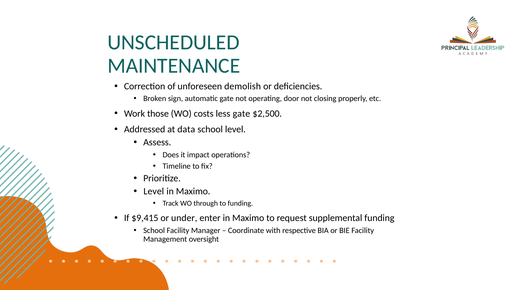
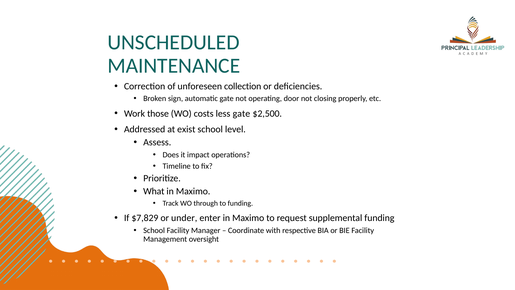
demolish: demolish -> collection (243, 86)
data: data -> exist (186, 129)
Level: Level -> What (154, 191)
$9,415: $9,415 -> $7,829 (145, 218)
